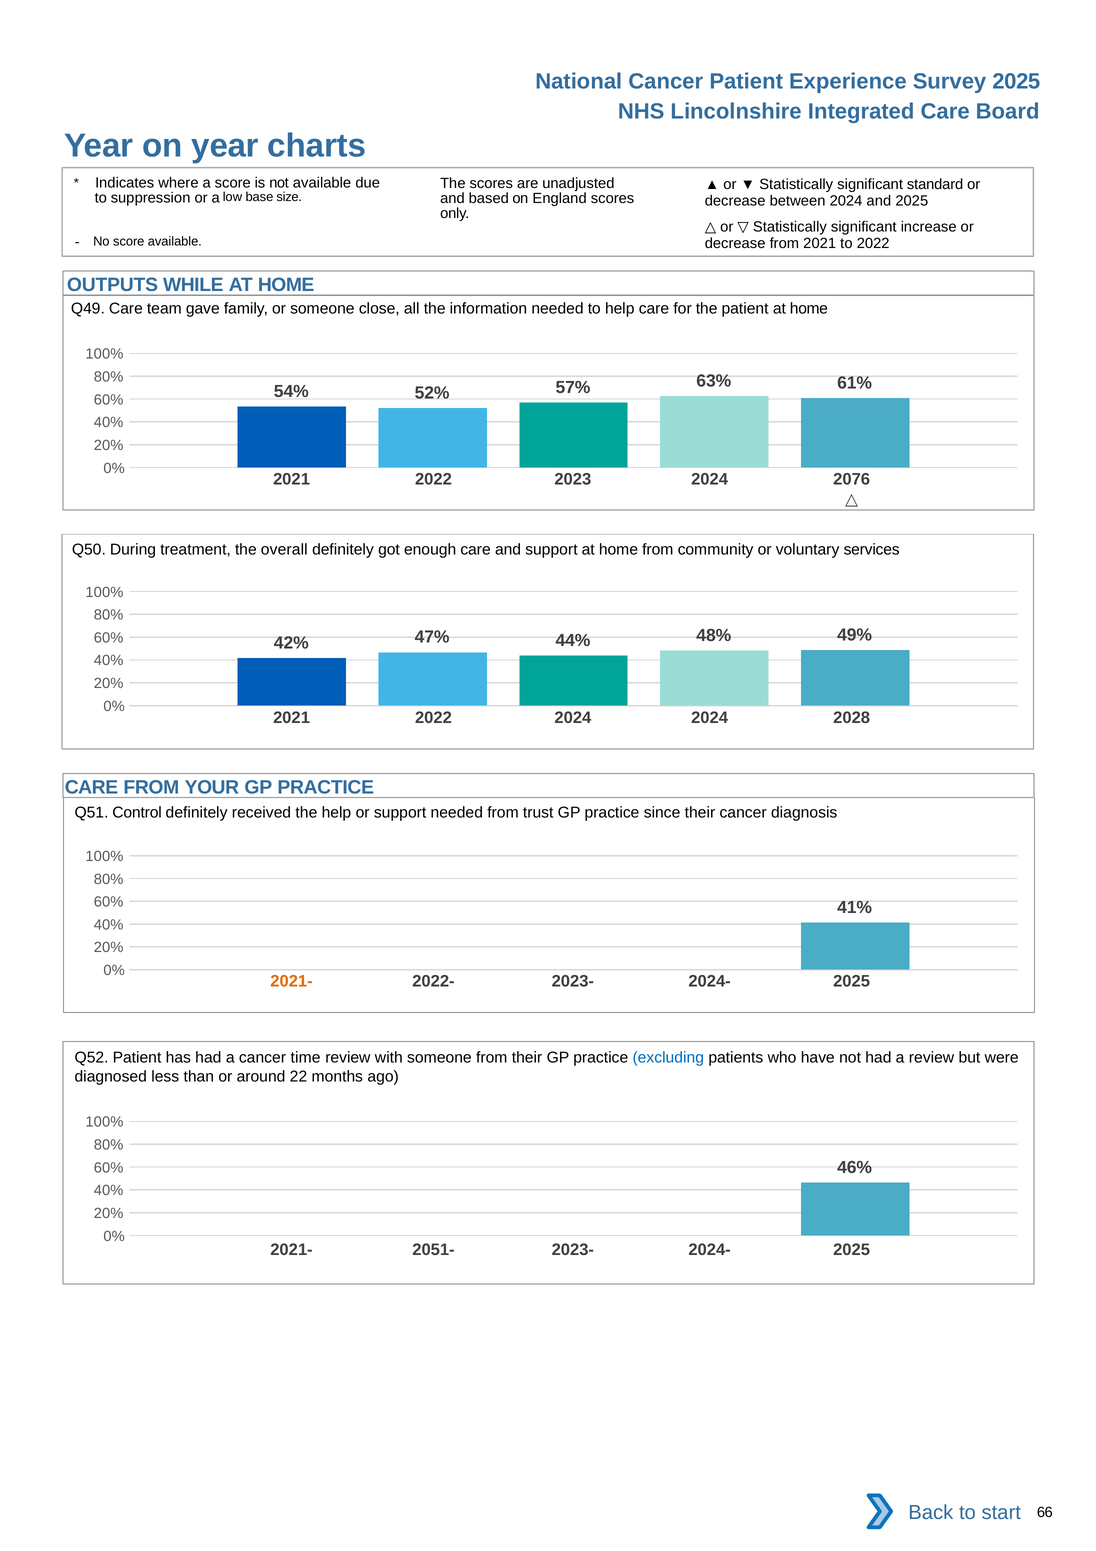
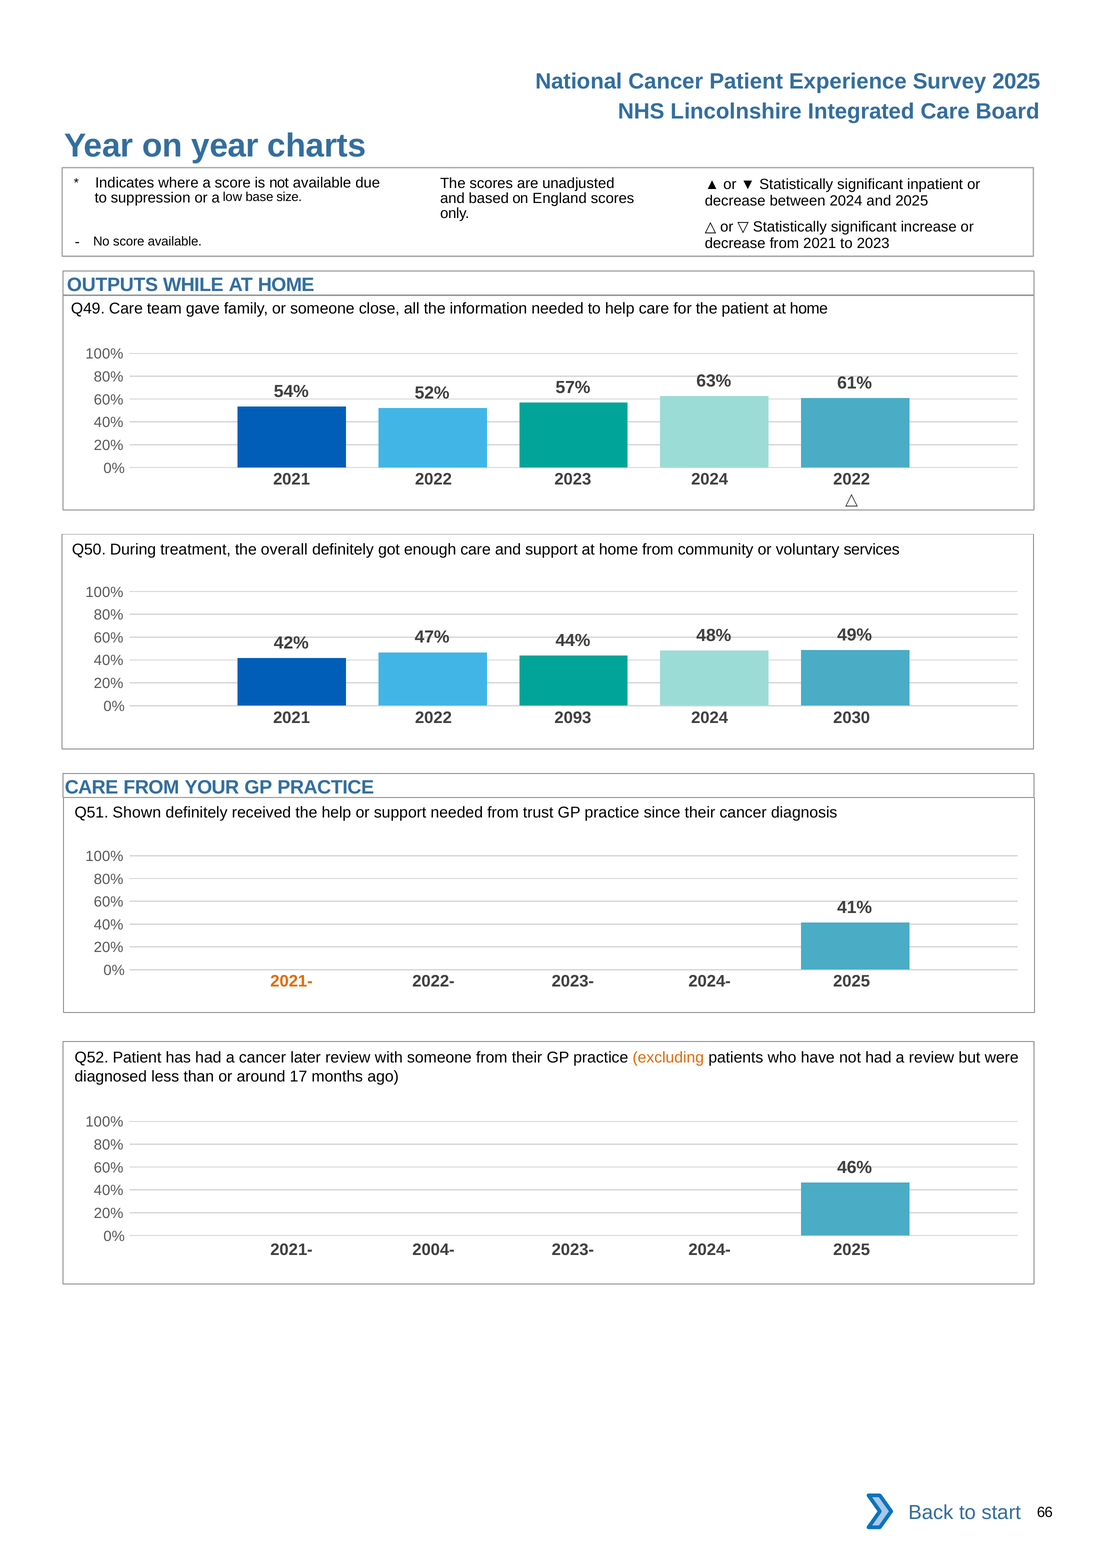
standard: standard -> inpatient (935, 184)
to 2022: 2022 -> 2023 (873, 243)
2024 2076: 2076 -> 2022 (852, 479)
2022 2024: 2024 -> 2093 (573, 718)
2028: 2028 -> 2030 (852, 718)
Control: Control -> Shown (137, 813)
time: time -> later (306, 1058)
excluding colour: blue -> orange (668, 1058)
22: 22 -> 17 (298, 1077)
2051-: 2051- -> 2004- (433, 1250)
